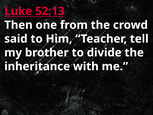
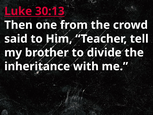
52:13: 52:13 -> 30:13 (50, 11)
